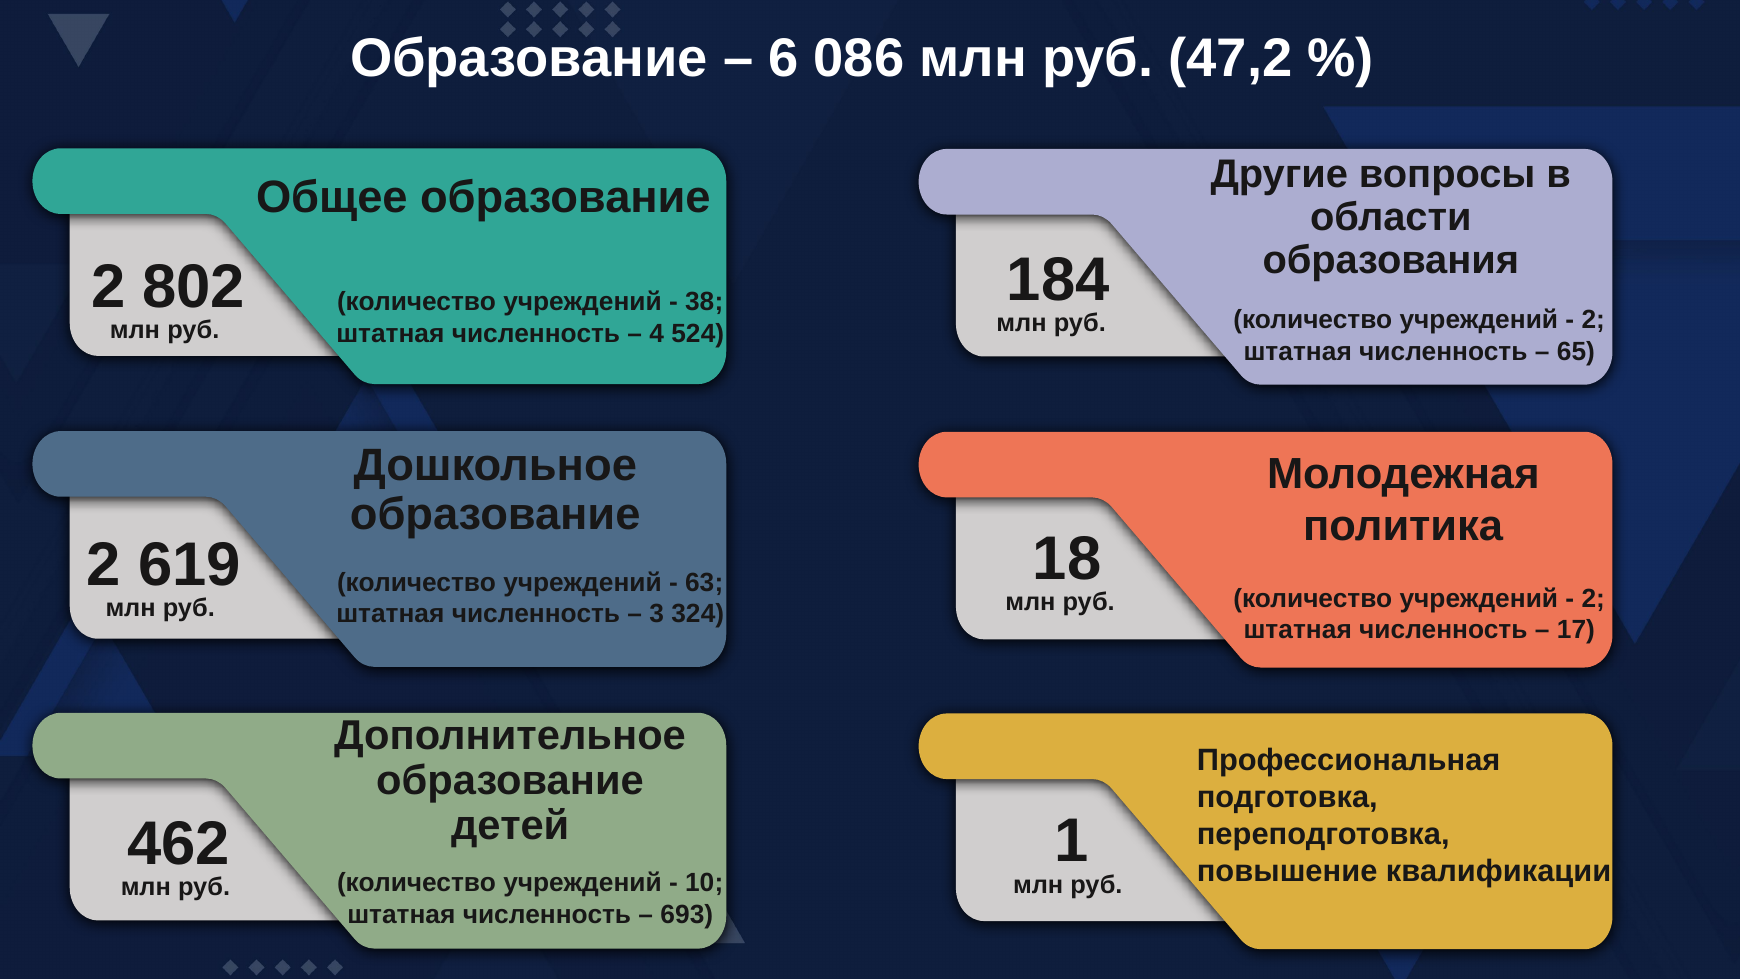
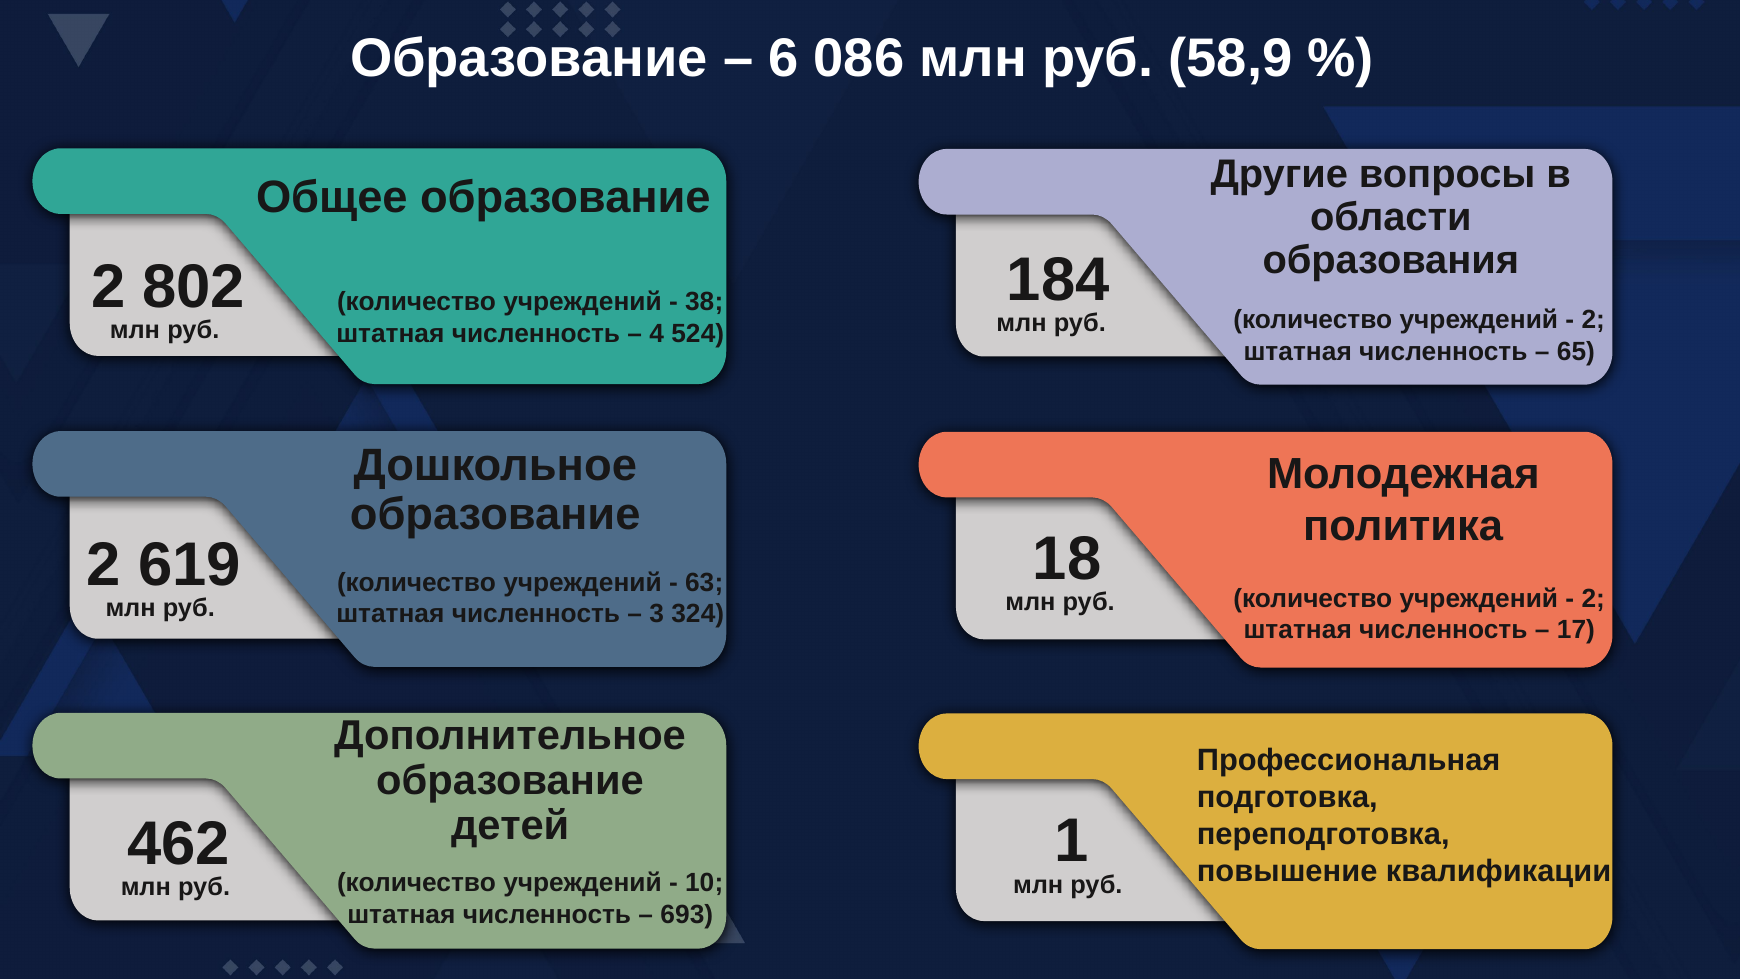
47,2: 47,2 -> 58,9 (1230, 58)
